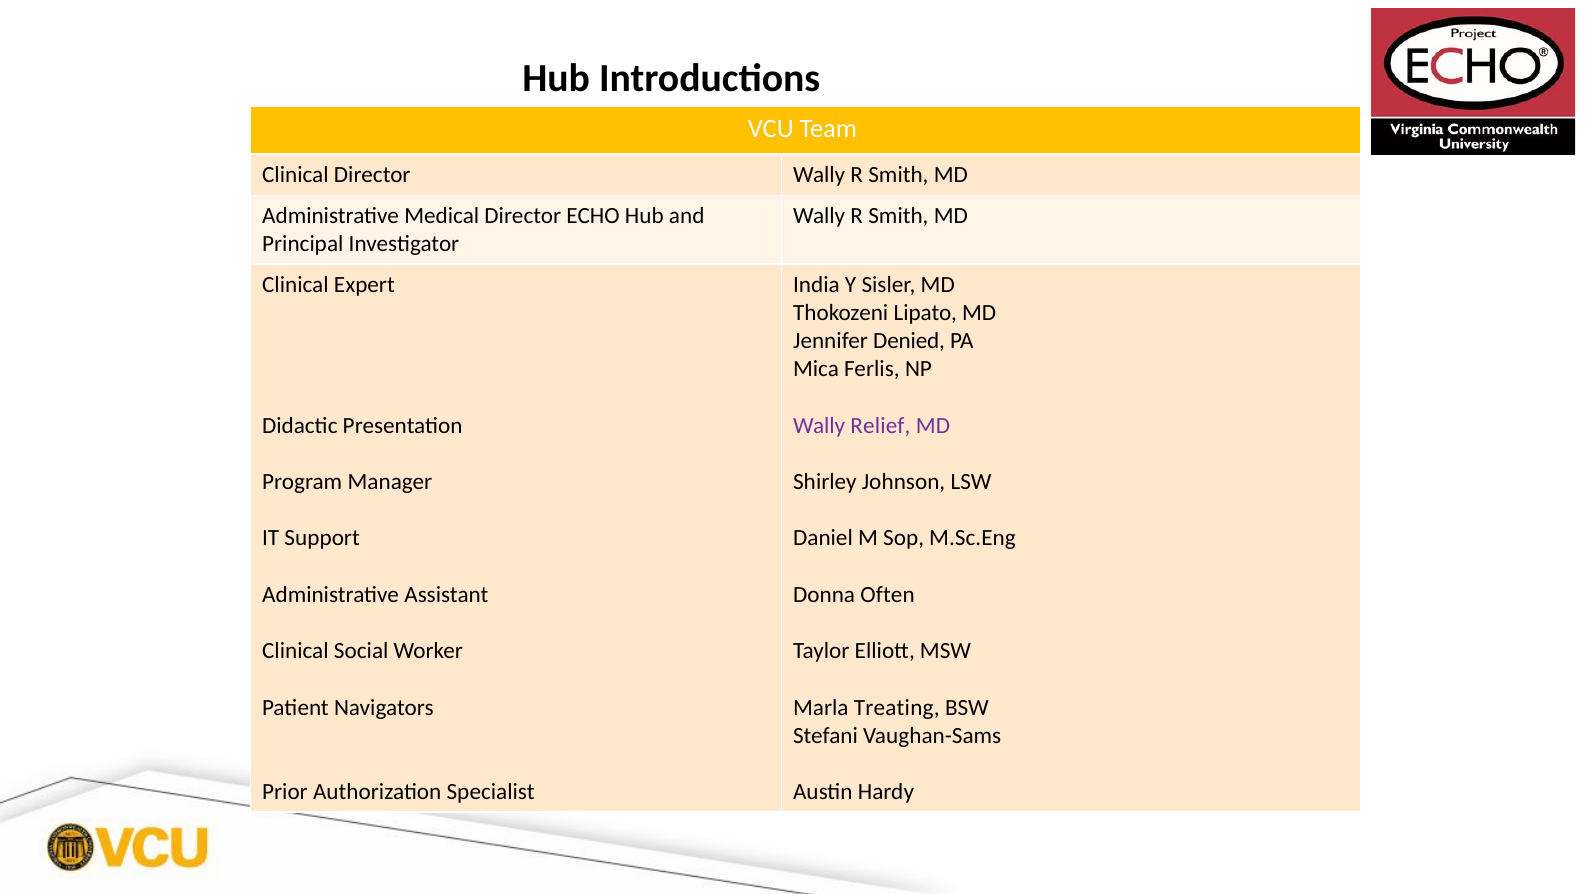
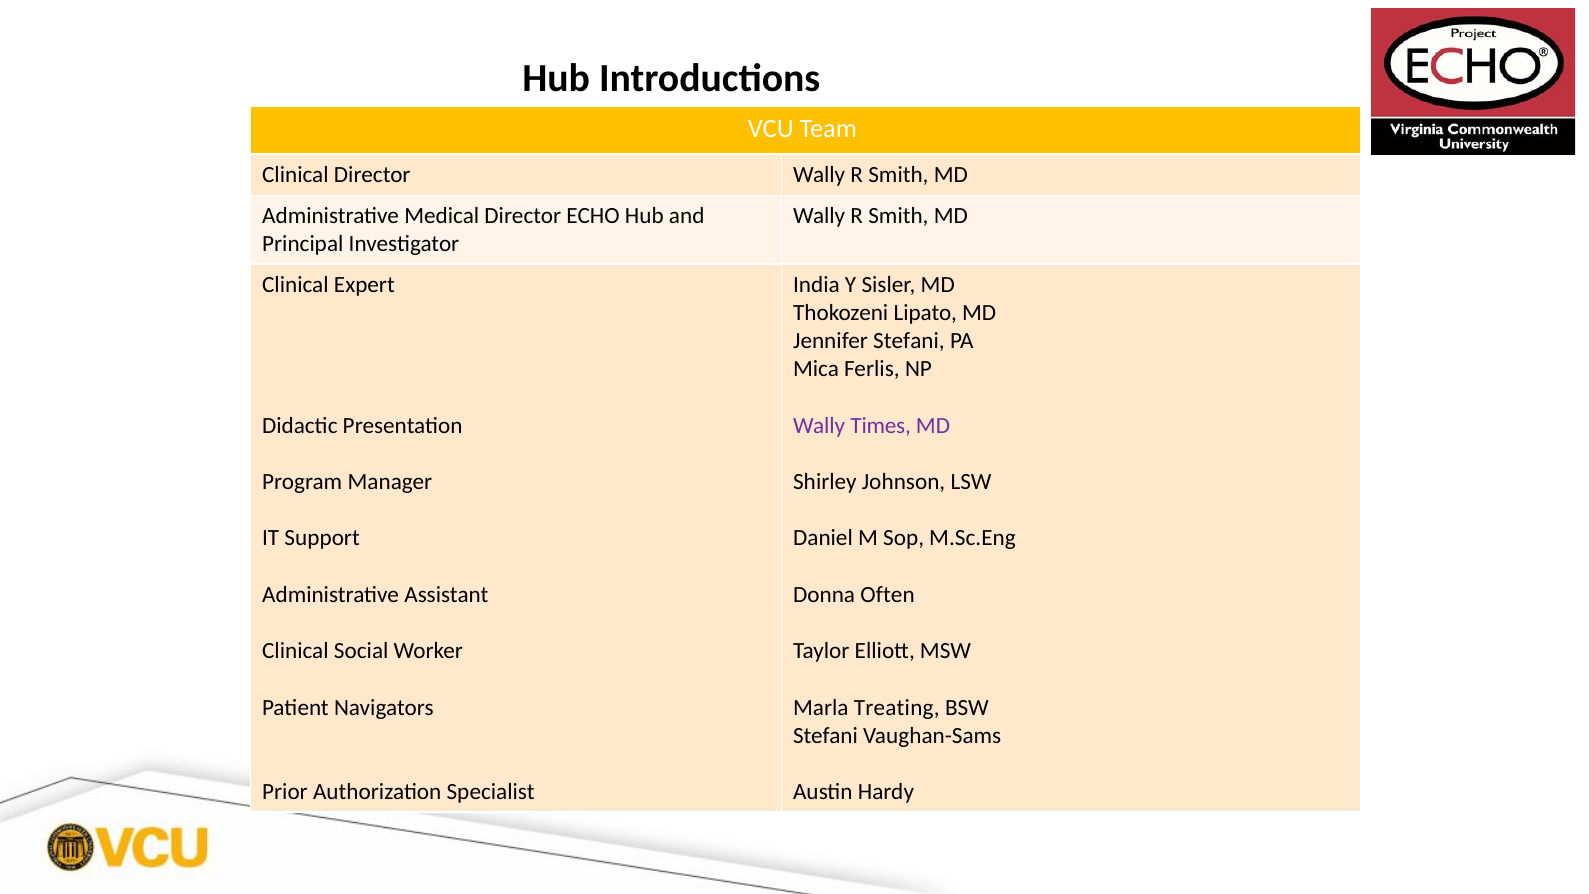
Jennifer Denied: Denied -> Stefani (909, 341)
Relief: Relief -> Times (881, 425)
